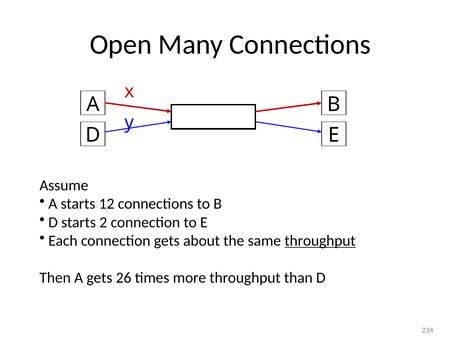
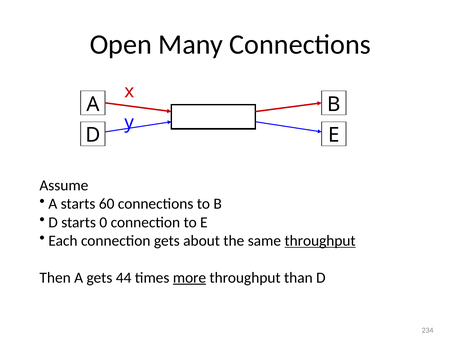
12: 12 -> 60 (107, 204)
2: 2 -> 0 (103, 222)
26: 26 -> 44 (124, 277)
more underline: none -> present (189, 277)
